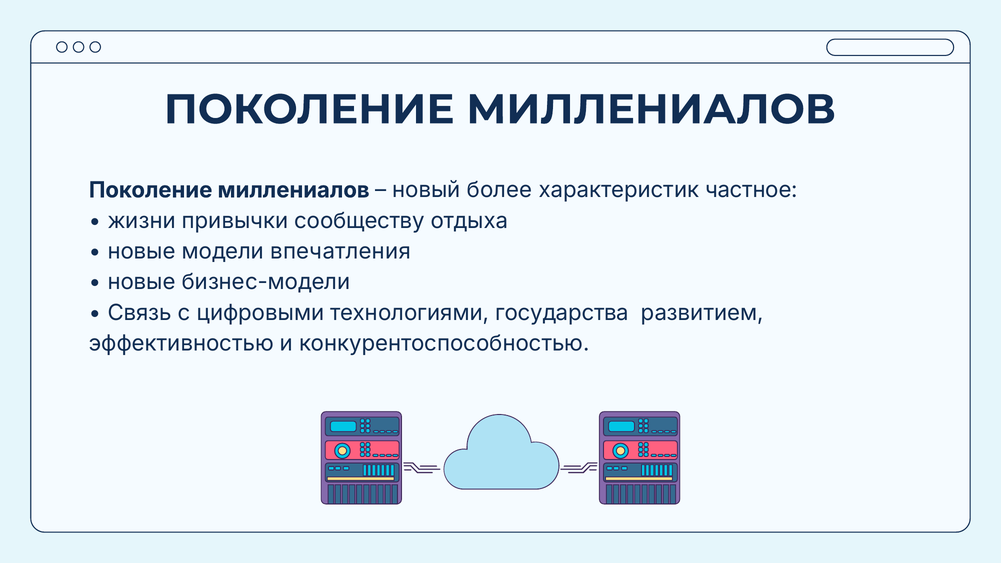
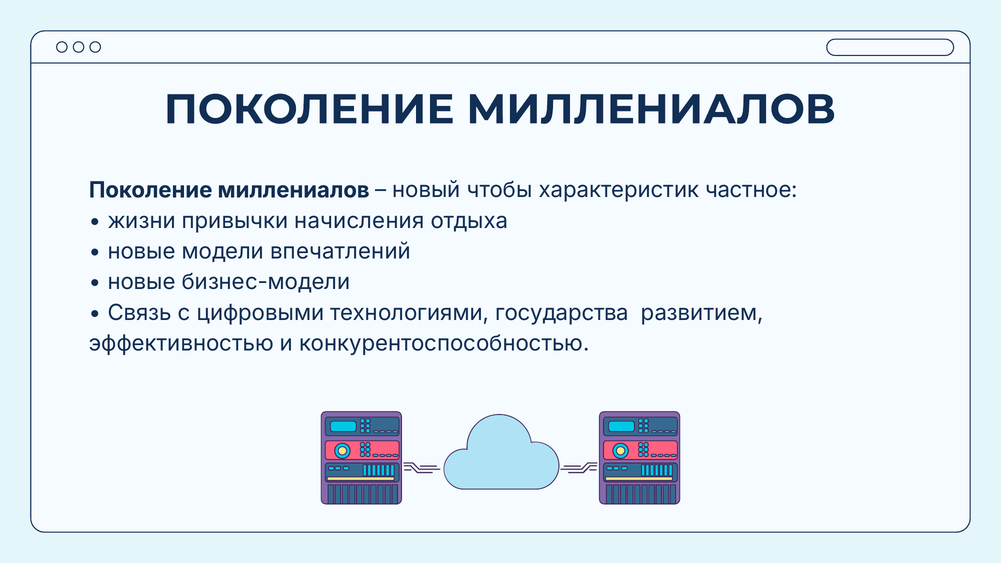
более: более -> чтобы (500, 190)
сообществу: сообществу -> начисления (359, 221)
впечатления: впечатления -> впечатлений (341, 251)
